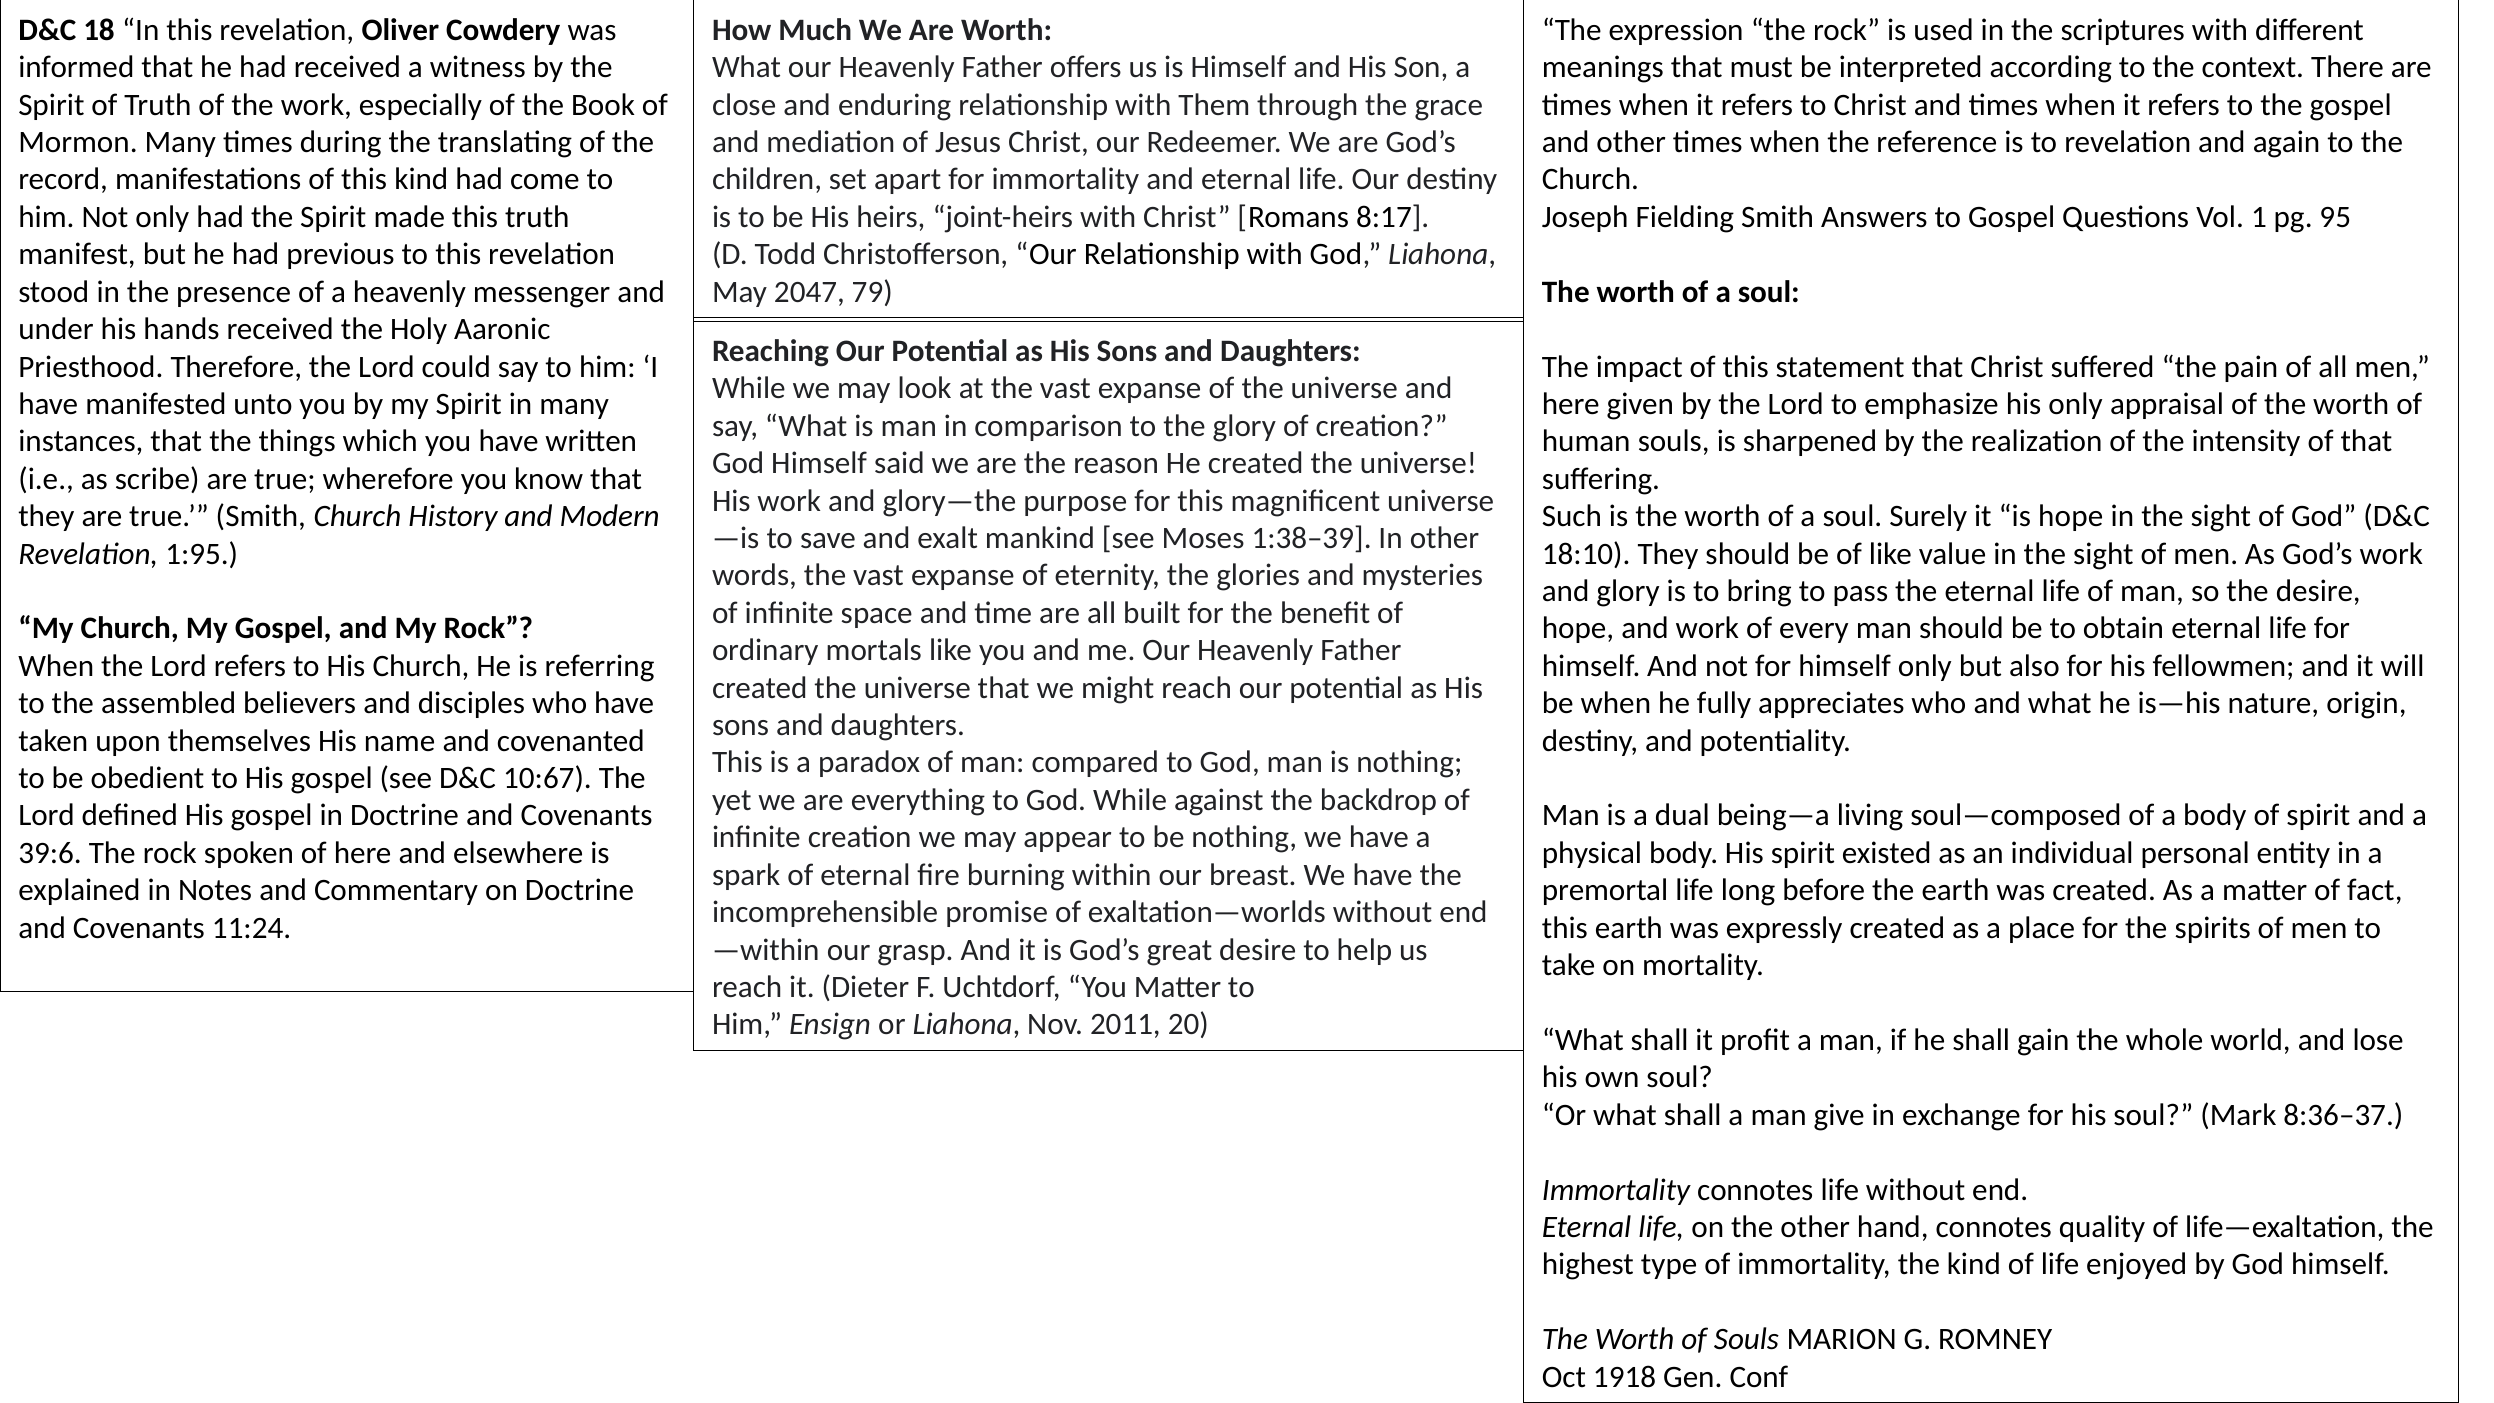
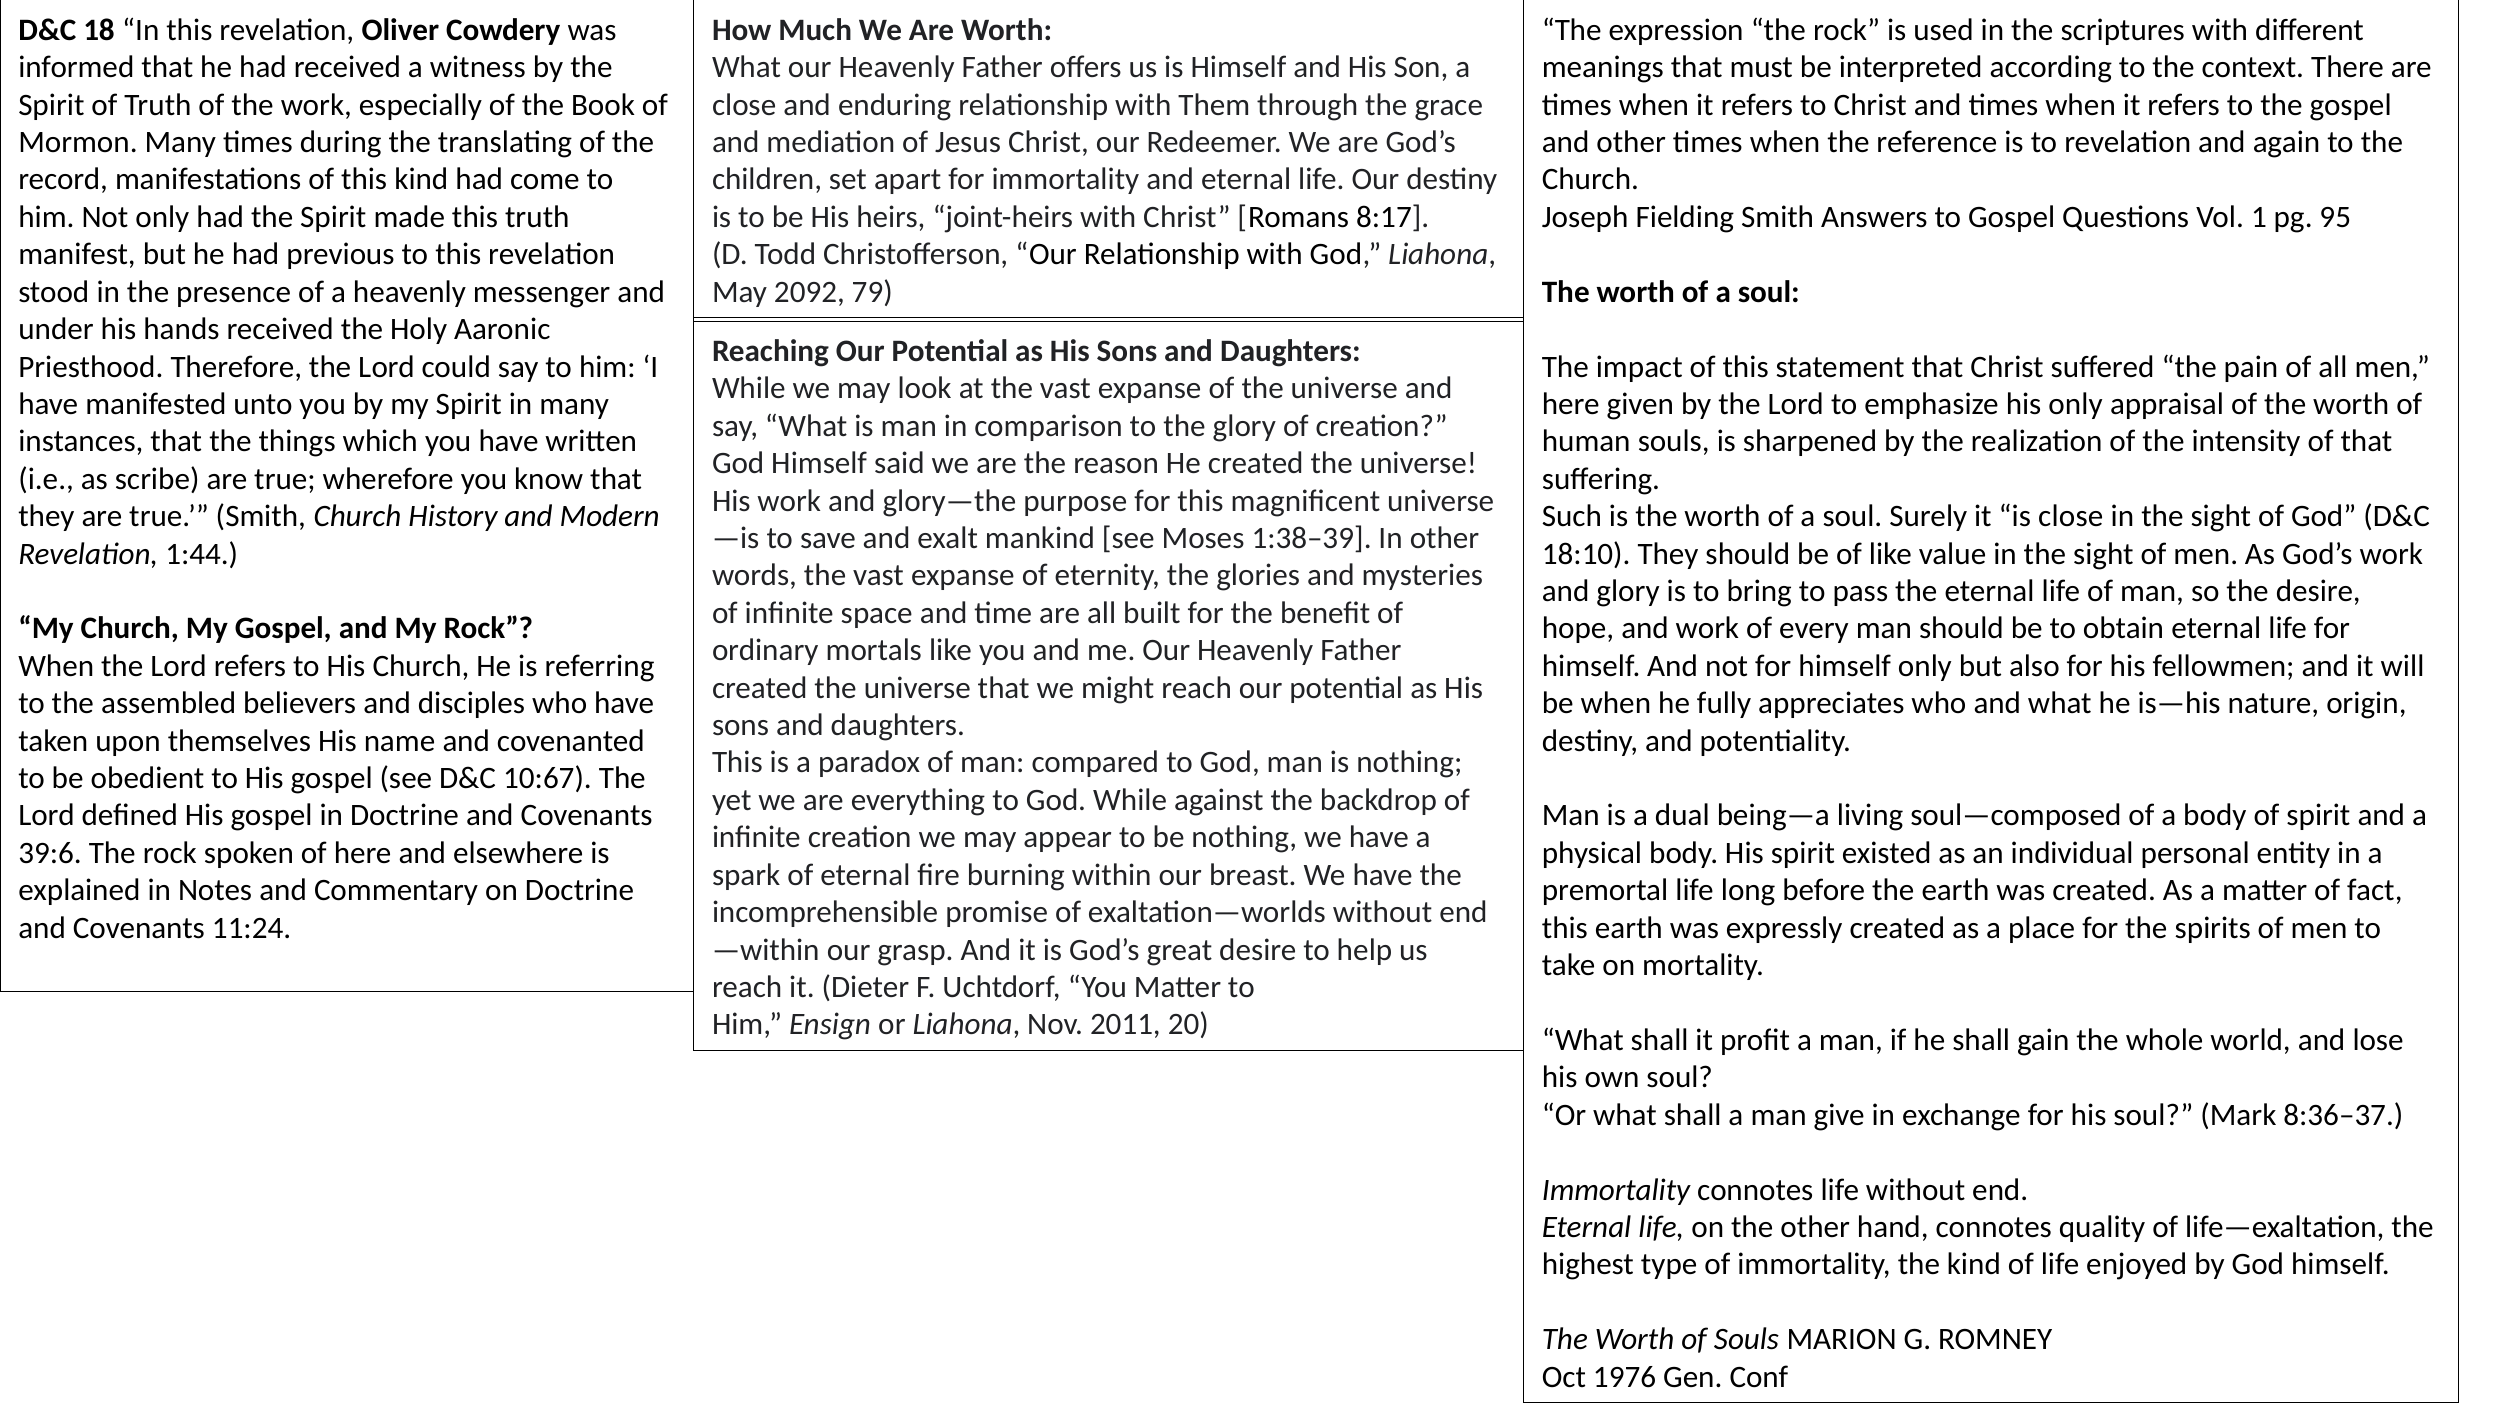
2047: 2047 -> 2092 (809, 292)
is hope: hope -> close (2071, 516)
1:95: 1:95 -> 1:44 (202, 554)
1918: 1918 -> 1976 (1625, 1377)
